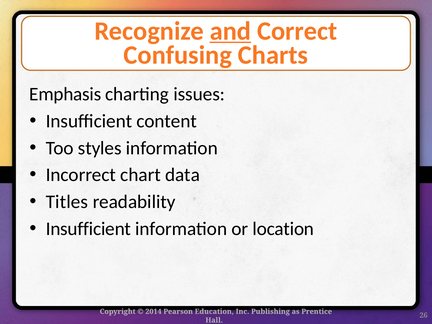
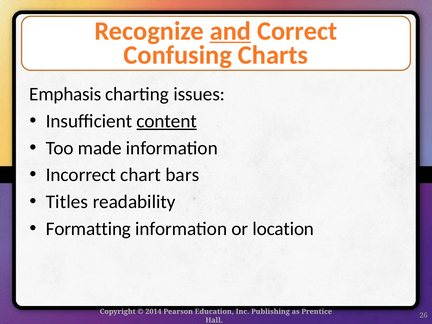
content underline: none -> present (167, 121)
styles: styles -> made (100, 148)
data: data -> bars (182, 175)
Insufficient: Insufficient -> Formatting (88, 229)
